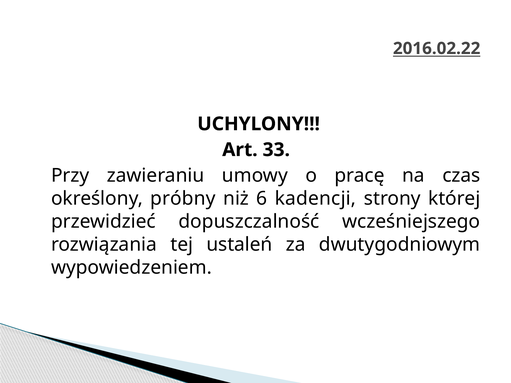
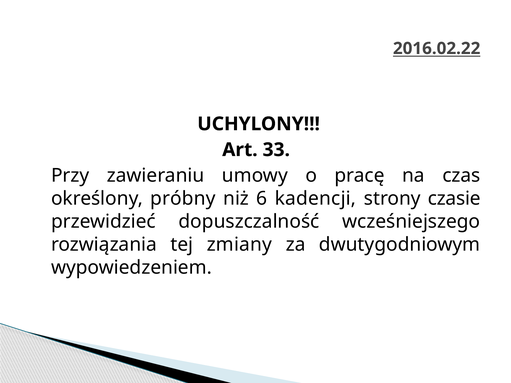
której: której -> czasie (454, 199)
ustaleń: ustaleń -> zmiany (239, 245)
